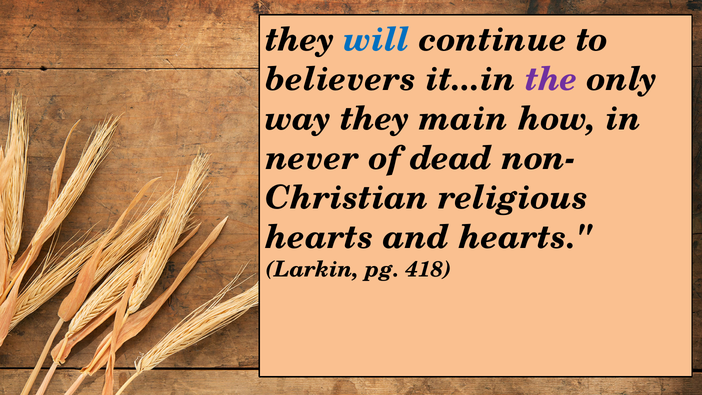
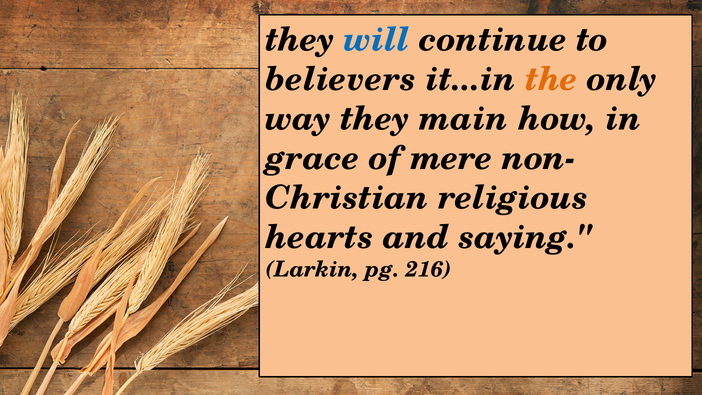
the colour: purple -> orange (551, 79)
never: never -> grace (312, 158)
dead: dead -> mere (451, 158)
and hearts: hearts -> saying (524, 237)
418: 418 -> 216 (429, 269)
